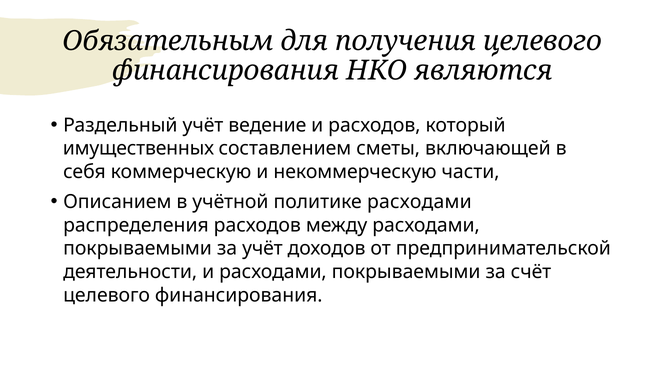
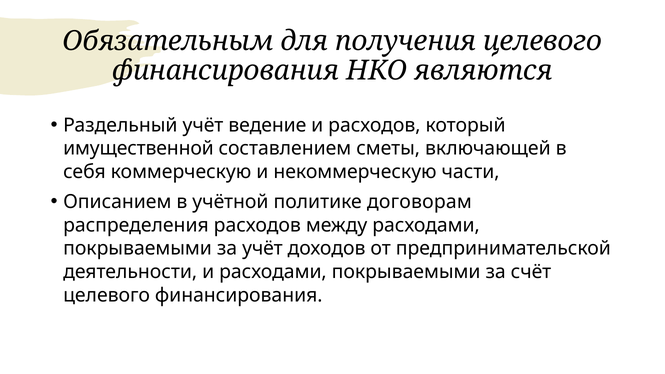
имущественных: имущественных -> имущественной (138, 149)
политике расходами: расходами -> договорам (419, 202)
